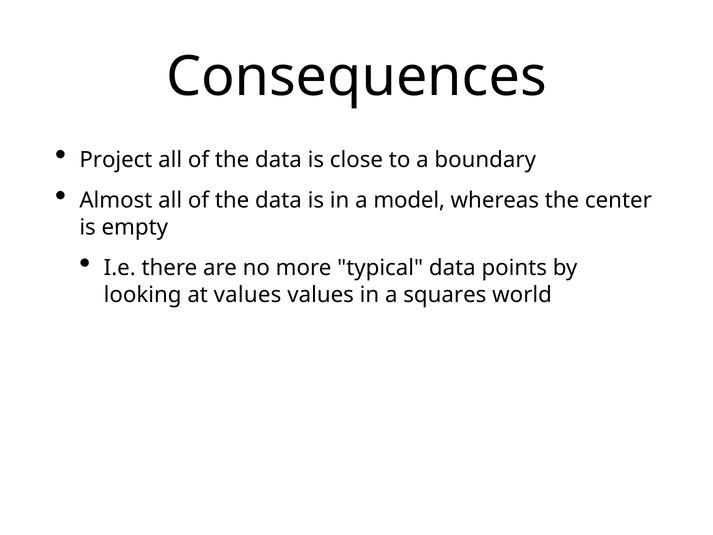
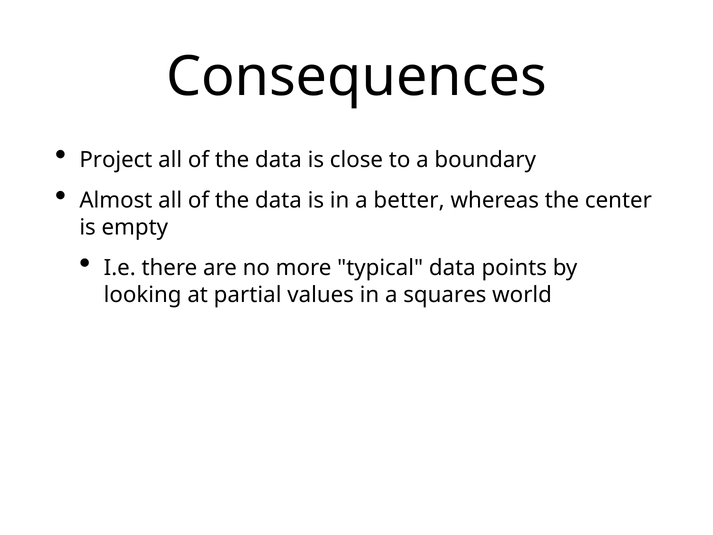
model: model -> better (409, 200)
at values: values -> partial (248, 295)
